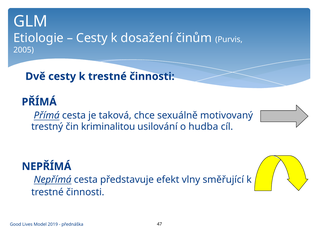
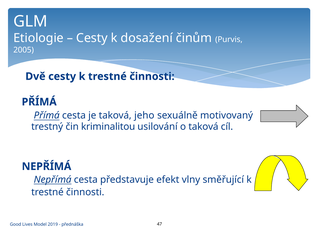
chce: chce -> jeho (144, 115)
o hudba: hudba -> taková (203, 126)
